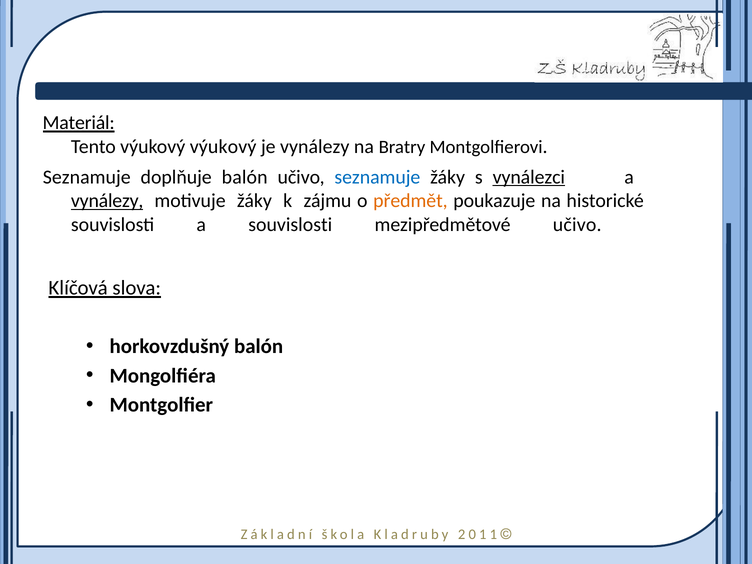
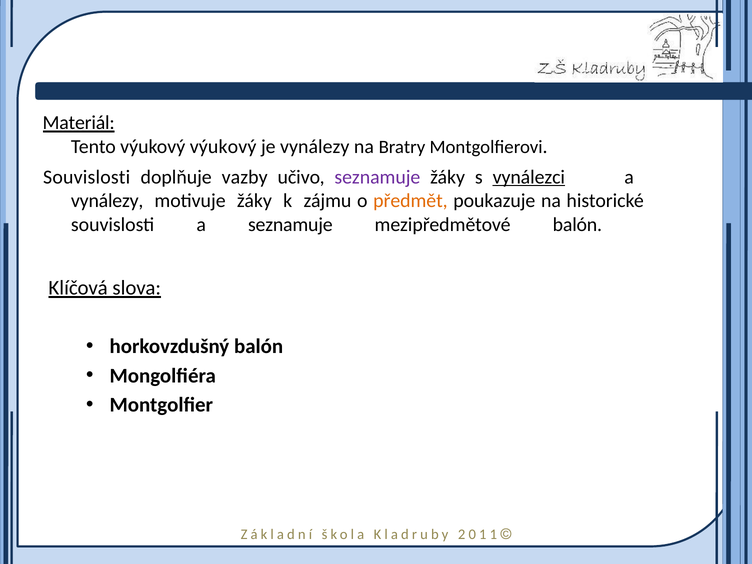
Seznamuje: Seznamuje -> Souvislosti (87, 177)
doplňuje balón: balón -> vazby (245, 177)
seznamuje colour: blue -> purple (377, 177)
vynálezy underline: present -> none (107, 201)
a souvislosti: souvislosti -> seznamuje (290, 225)
mezipředmětové učivo: učivo -> balón (577, 225)
